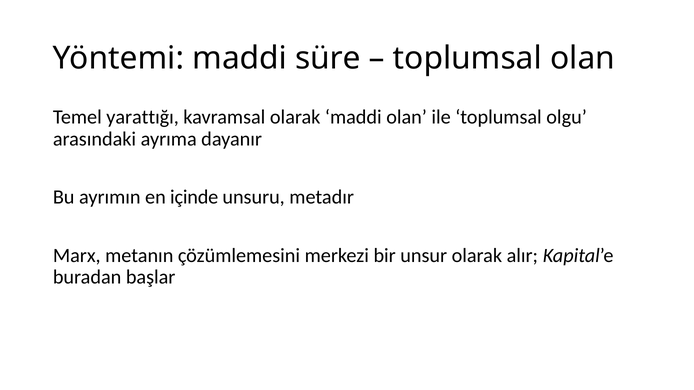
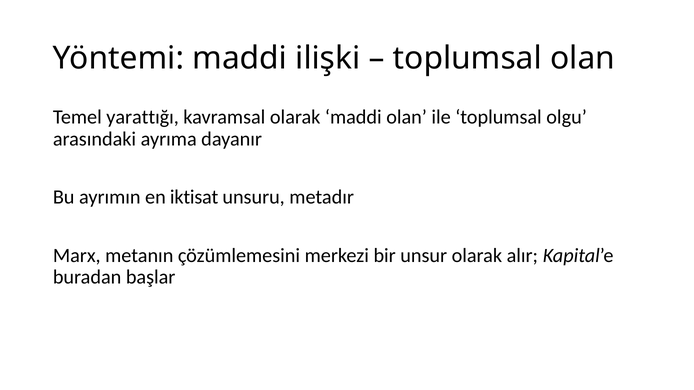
süre: süre -> ilişki (328, 58)
içinde: içinde -> iktisat (194, 197)
